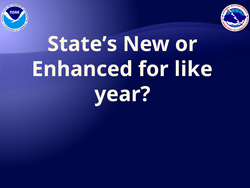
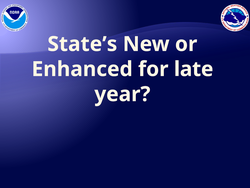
like: like -> late (194, 69)
